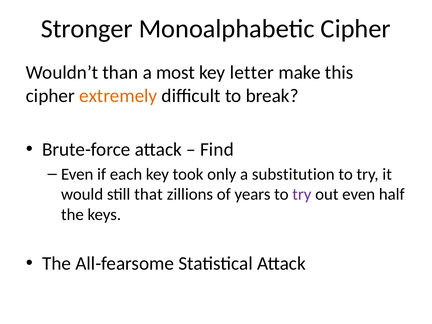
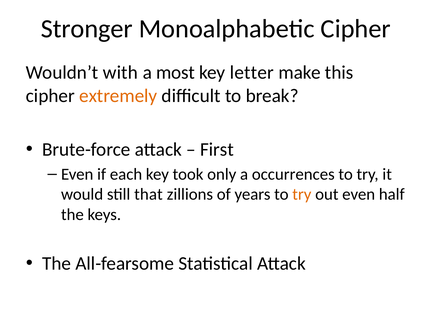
than: than -> with (120, 73)
Find: Find -> First (217, 150)
substitution: substitution -> occurrences (293, 174)
try colour: purple -> orange (302, 194)
